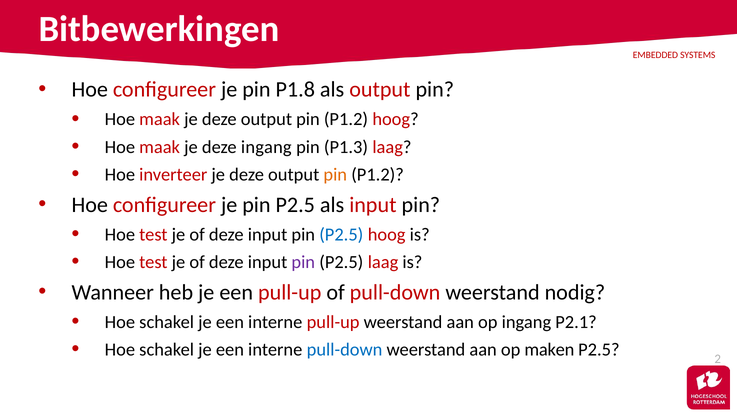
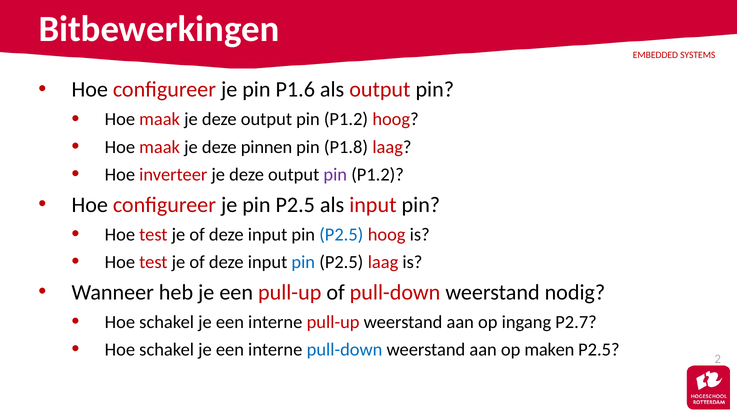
P1.8: P1.8 -> P1.6 (295, 90)
deze ingang: ingang -> pinnen (266, 147)
P1.3: P1.3 -> P1.8 (346, 147)
pin colour: orange -> purple (335, 174)
pin colour: purple -> blue (303, 262)
P2.1: P2.1 -> P2.7 (576, 322)
